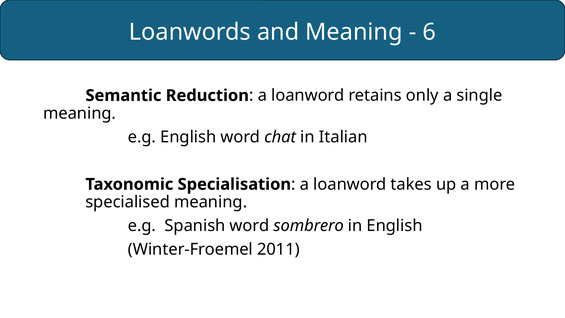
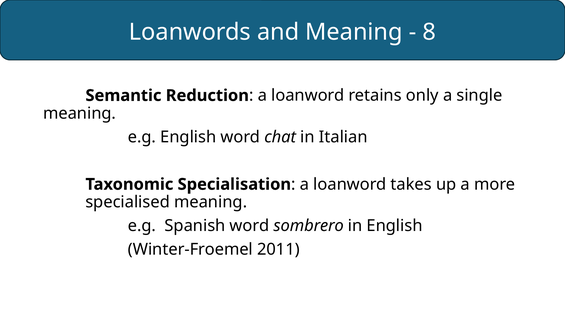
6: 6 -> 8 (429, 32)
